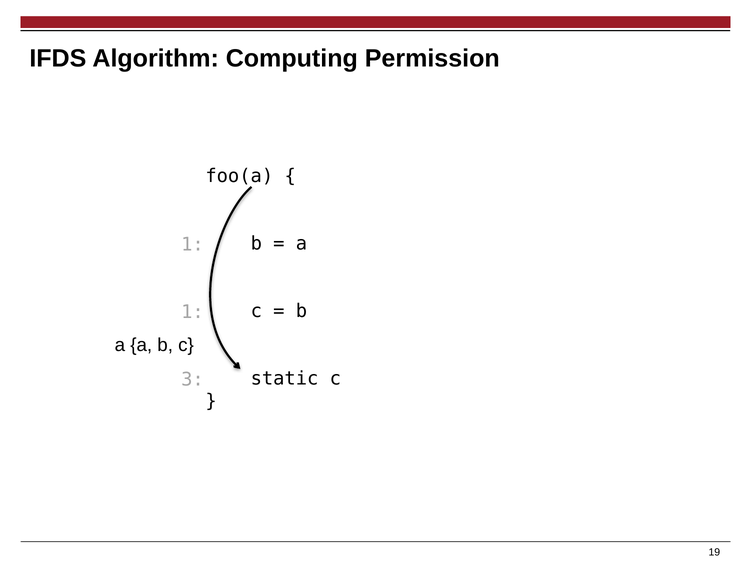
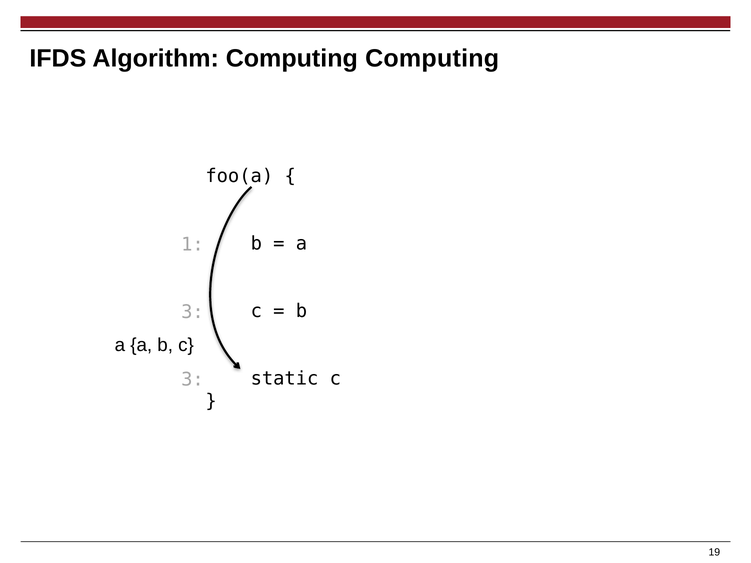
Computing Permission: Permission -> Computing (432, 59)
1: 1 -> 3 (192, 312)
